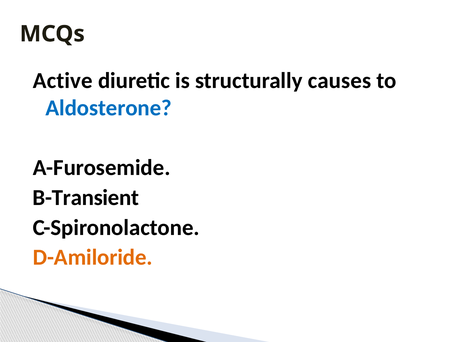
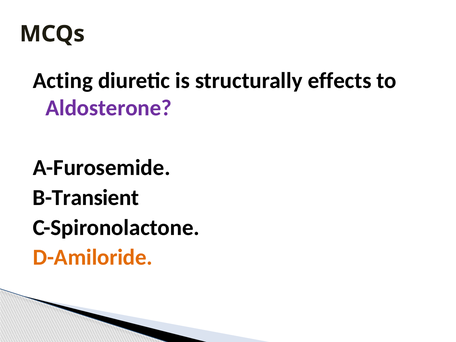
Active: Active -> Acting (63, 81)
causes: causes -> effects (340, 81)
Aldosterone colour: blue -> purple (109, 108)
